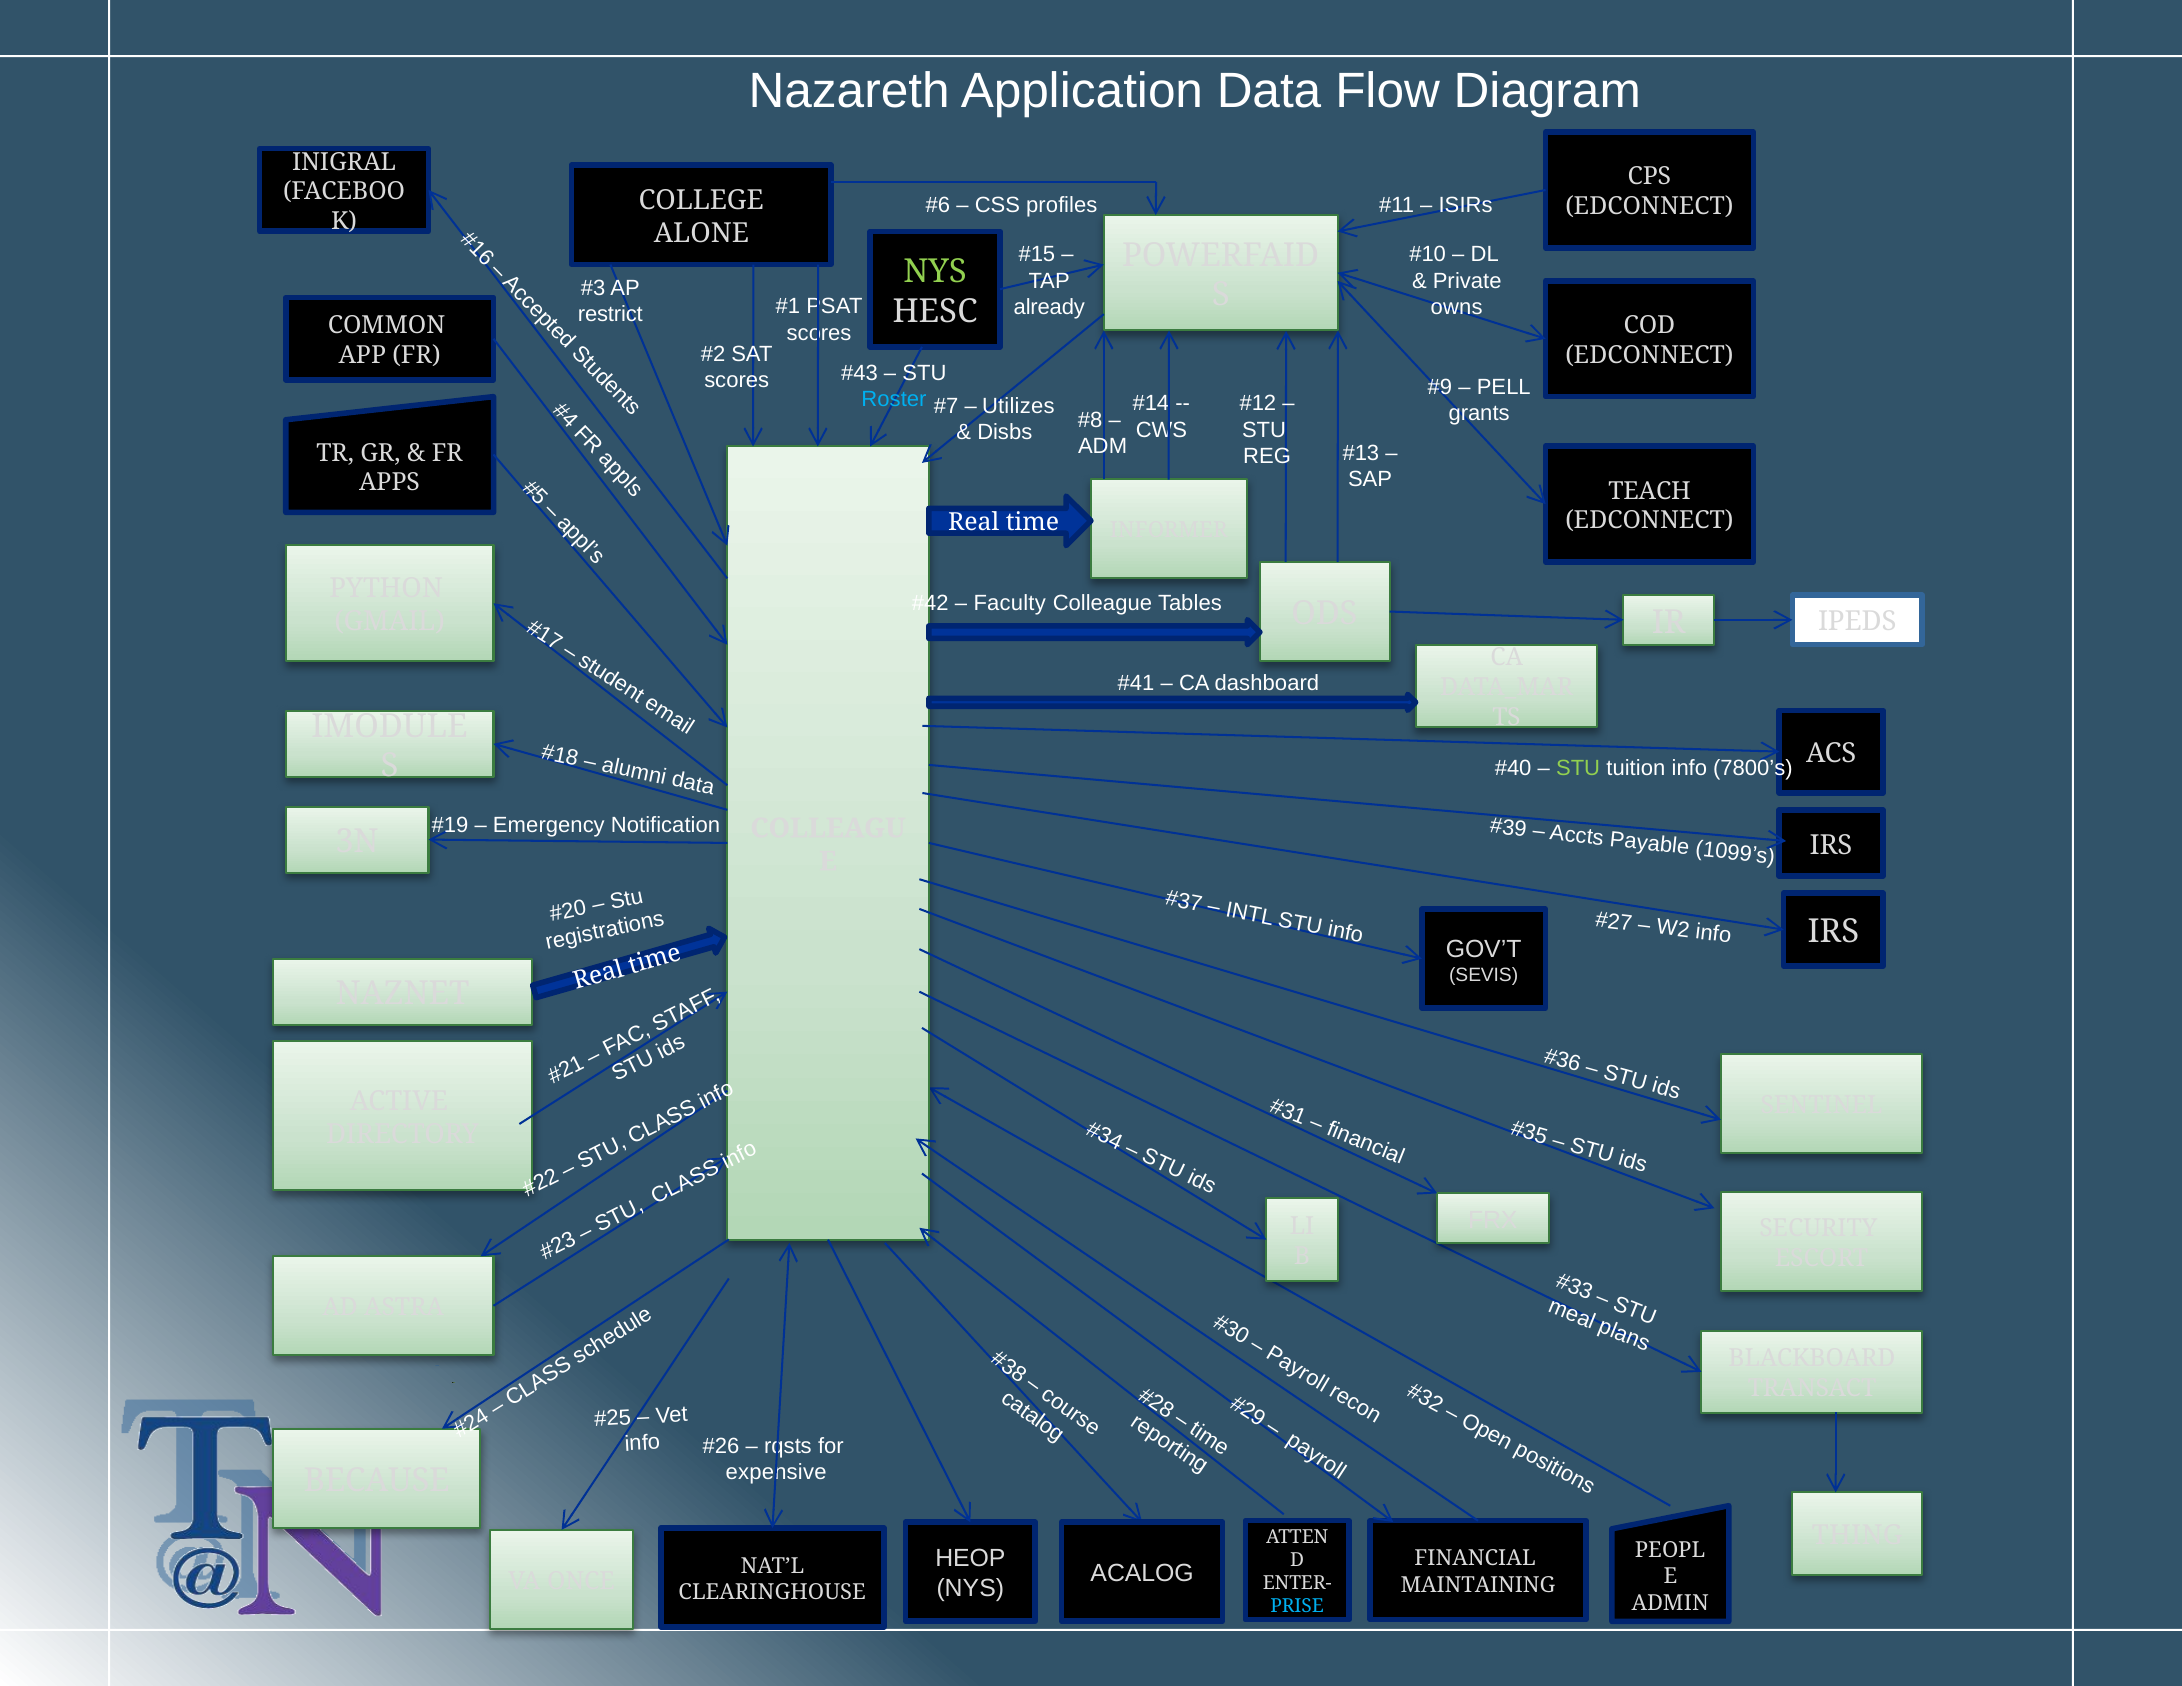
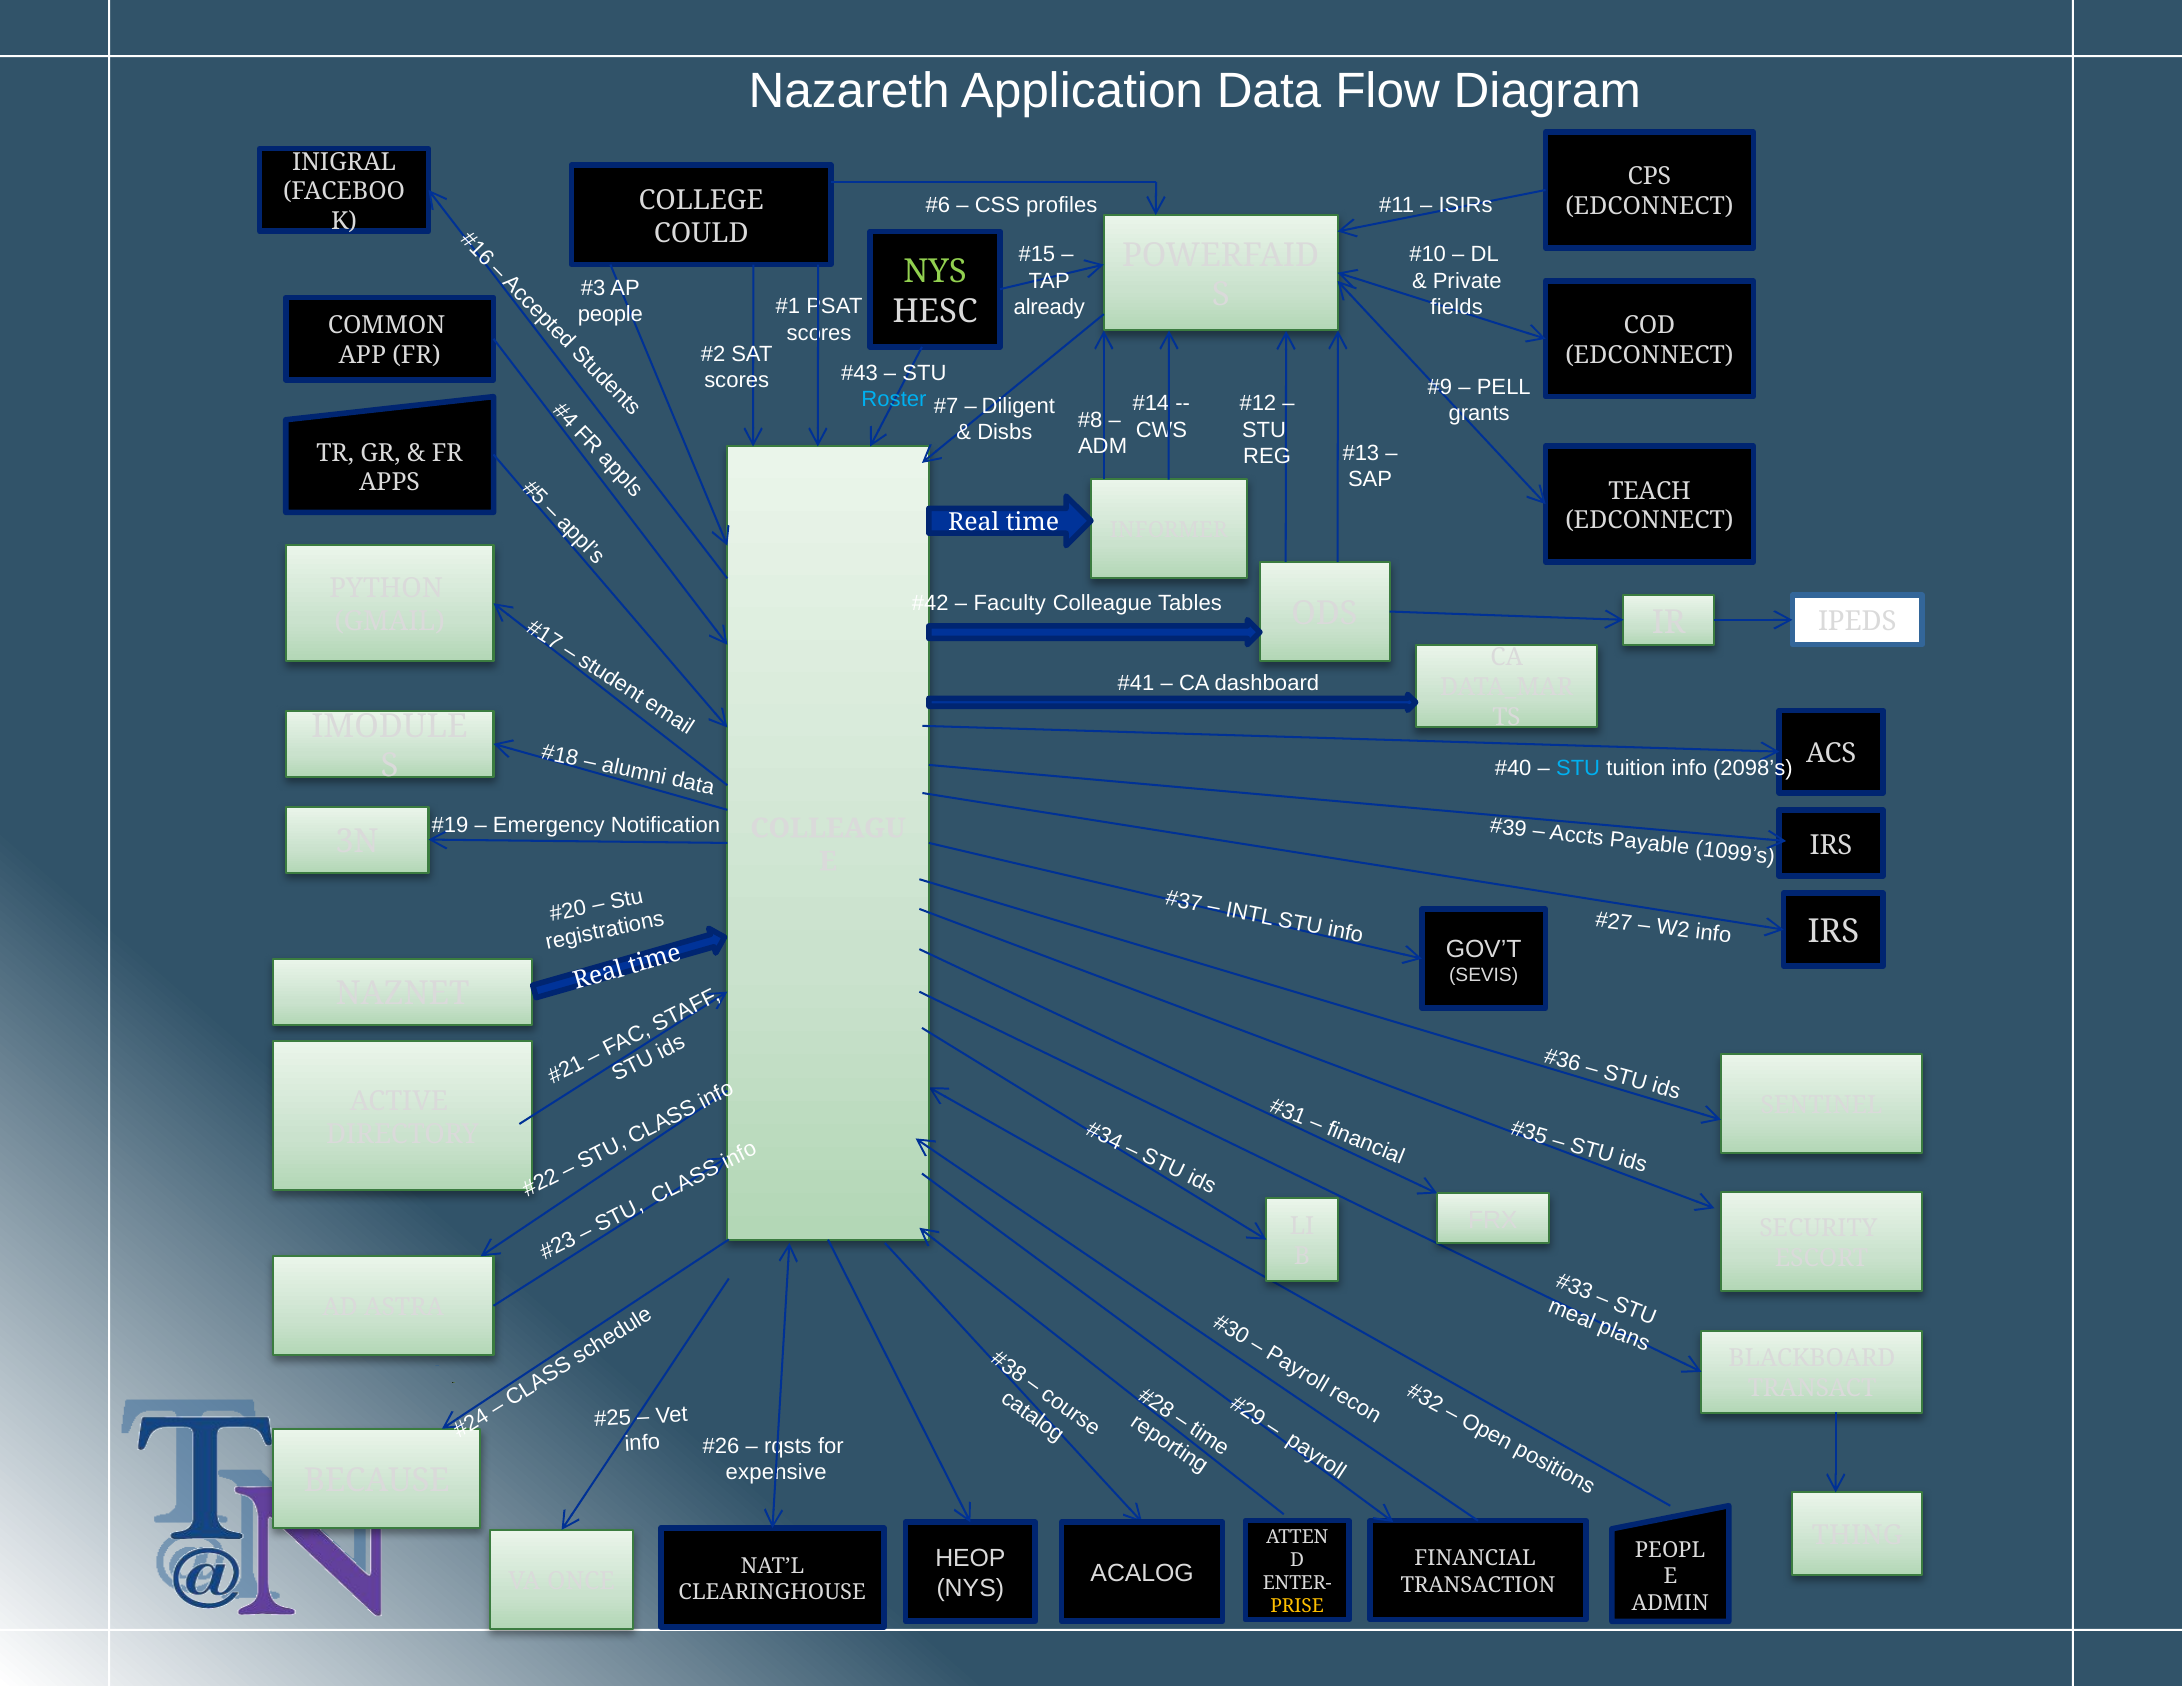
ALONE: ALONE -> COULD (701, 233)
owns: owns -> fields (1457, 308)
restrict: restrict -> people (610, 314)
Utilizes: Utilizes -> Diligent (1018, 406)
STU colour: light green -> light blue (1578, 768)
7800’s: 7800’s -> 2098’s (1753, 768)
MAINTAINING: MAINTAINING -> TRANSACTION (1478, 1585)
PRISE colour: light blue -> yellow (1297, 1606)
